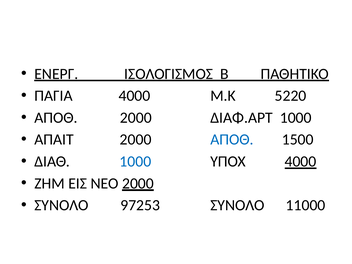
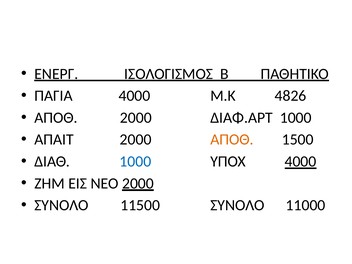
5220: 5220 -> 4826 (291, 96)
ΑΠΟΘ colour: blue -> orange (232, 140)
97253: 97253 -> 11500 (140, 205)
